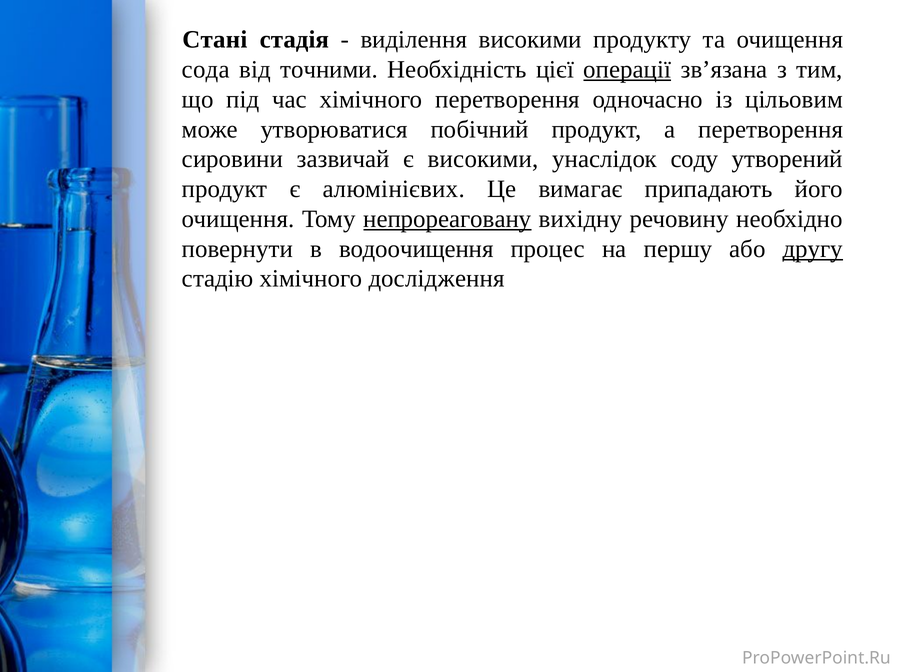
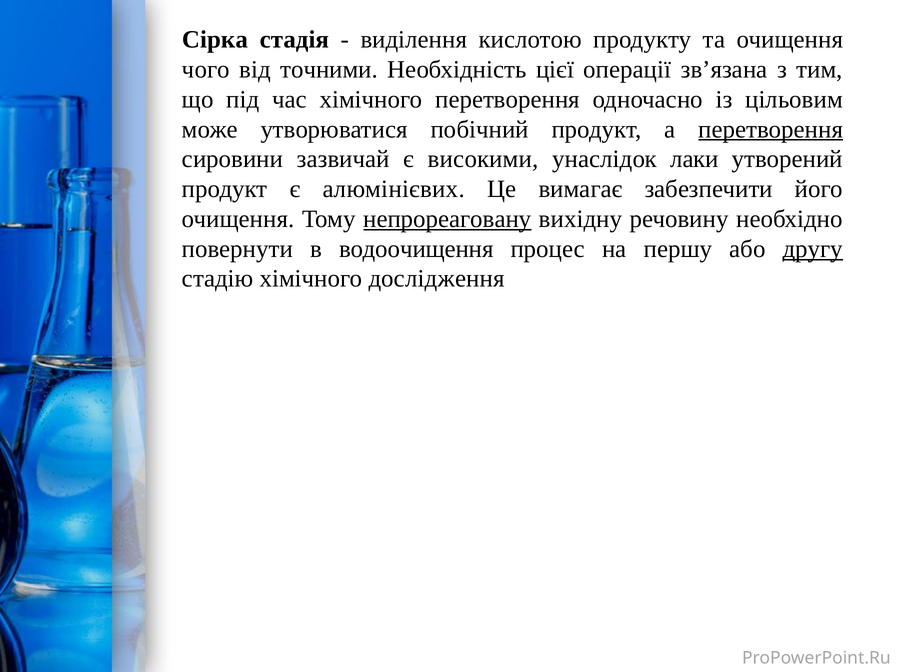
Стані: Стані -> Сірка (215, 40)
виділення високими: високими -> кислотою (530, 40)
сода: сода -> чого (206, 70)
операції underline: present -> none (627, 70)
перетворення underline: none -> present (771, 129)
соду: соду -> лаки (694, 159)
припадають: припадають -> забезпечити (709, 189)
